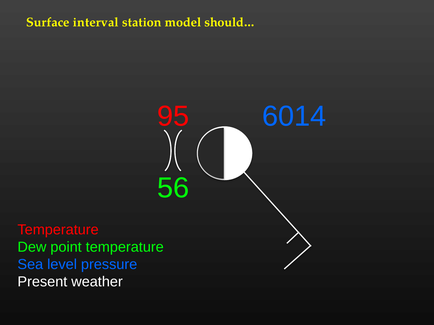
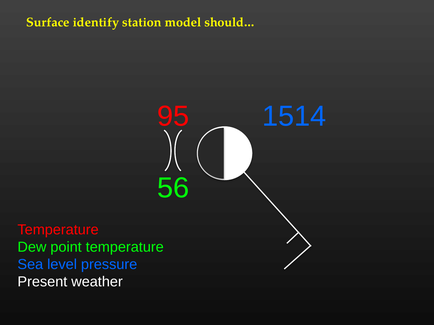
interval: interval -> identify (96, 22)
6014: 6014 -> 1514 (294, 116)
